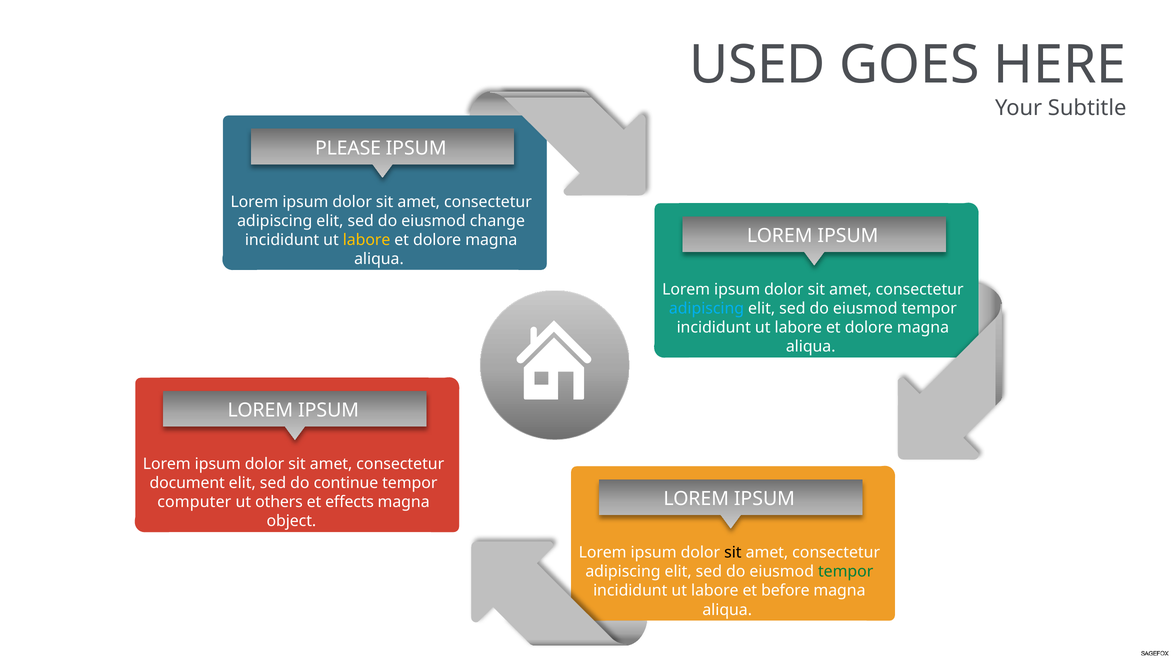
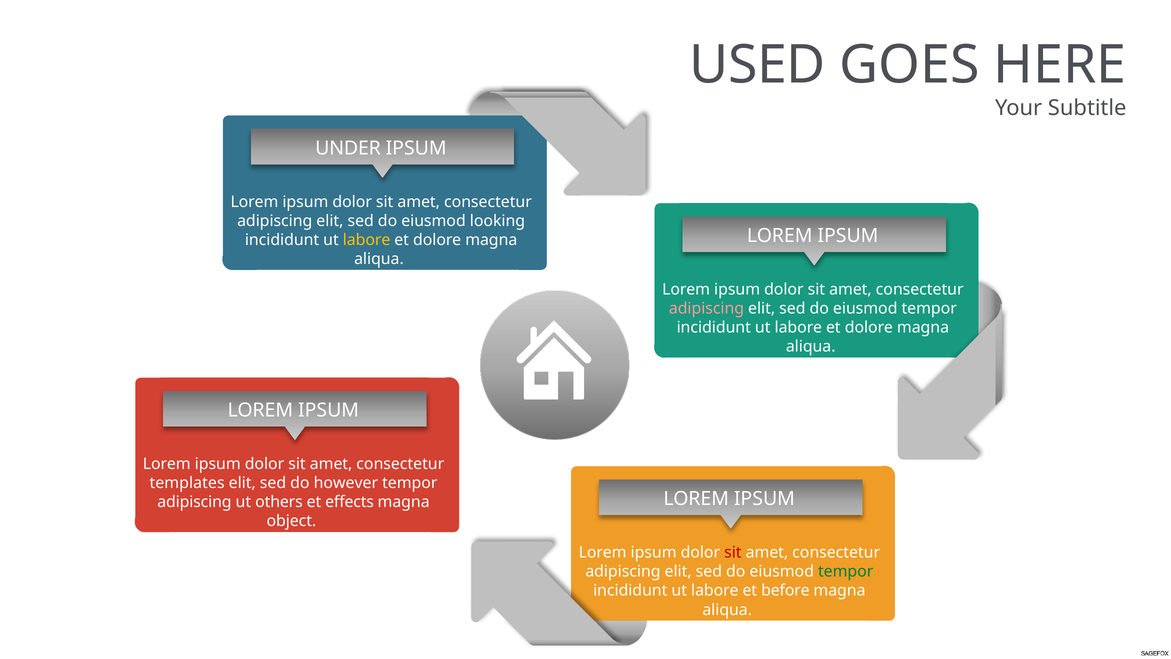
PLEASE: PLEASE -> UNDER (348, 148)
change: change -> looking (497, 221)
adipiscing colour: light blue -> pink (706, 308)
document: document -> templates (187, 483)
continue: continue -> however (346, 483)
computer: computer -> adipiscing (194, 502)
sit colour: black -> red (733, 552)
